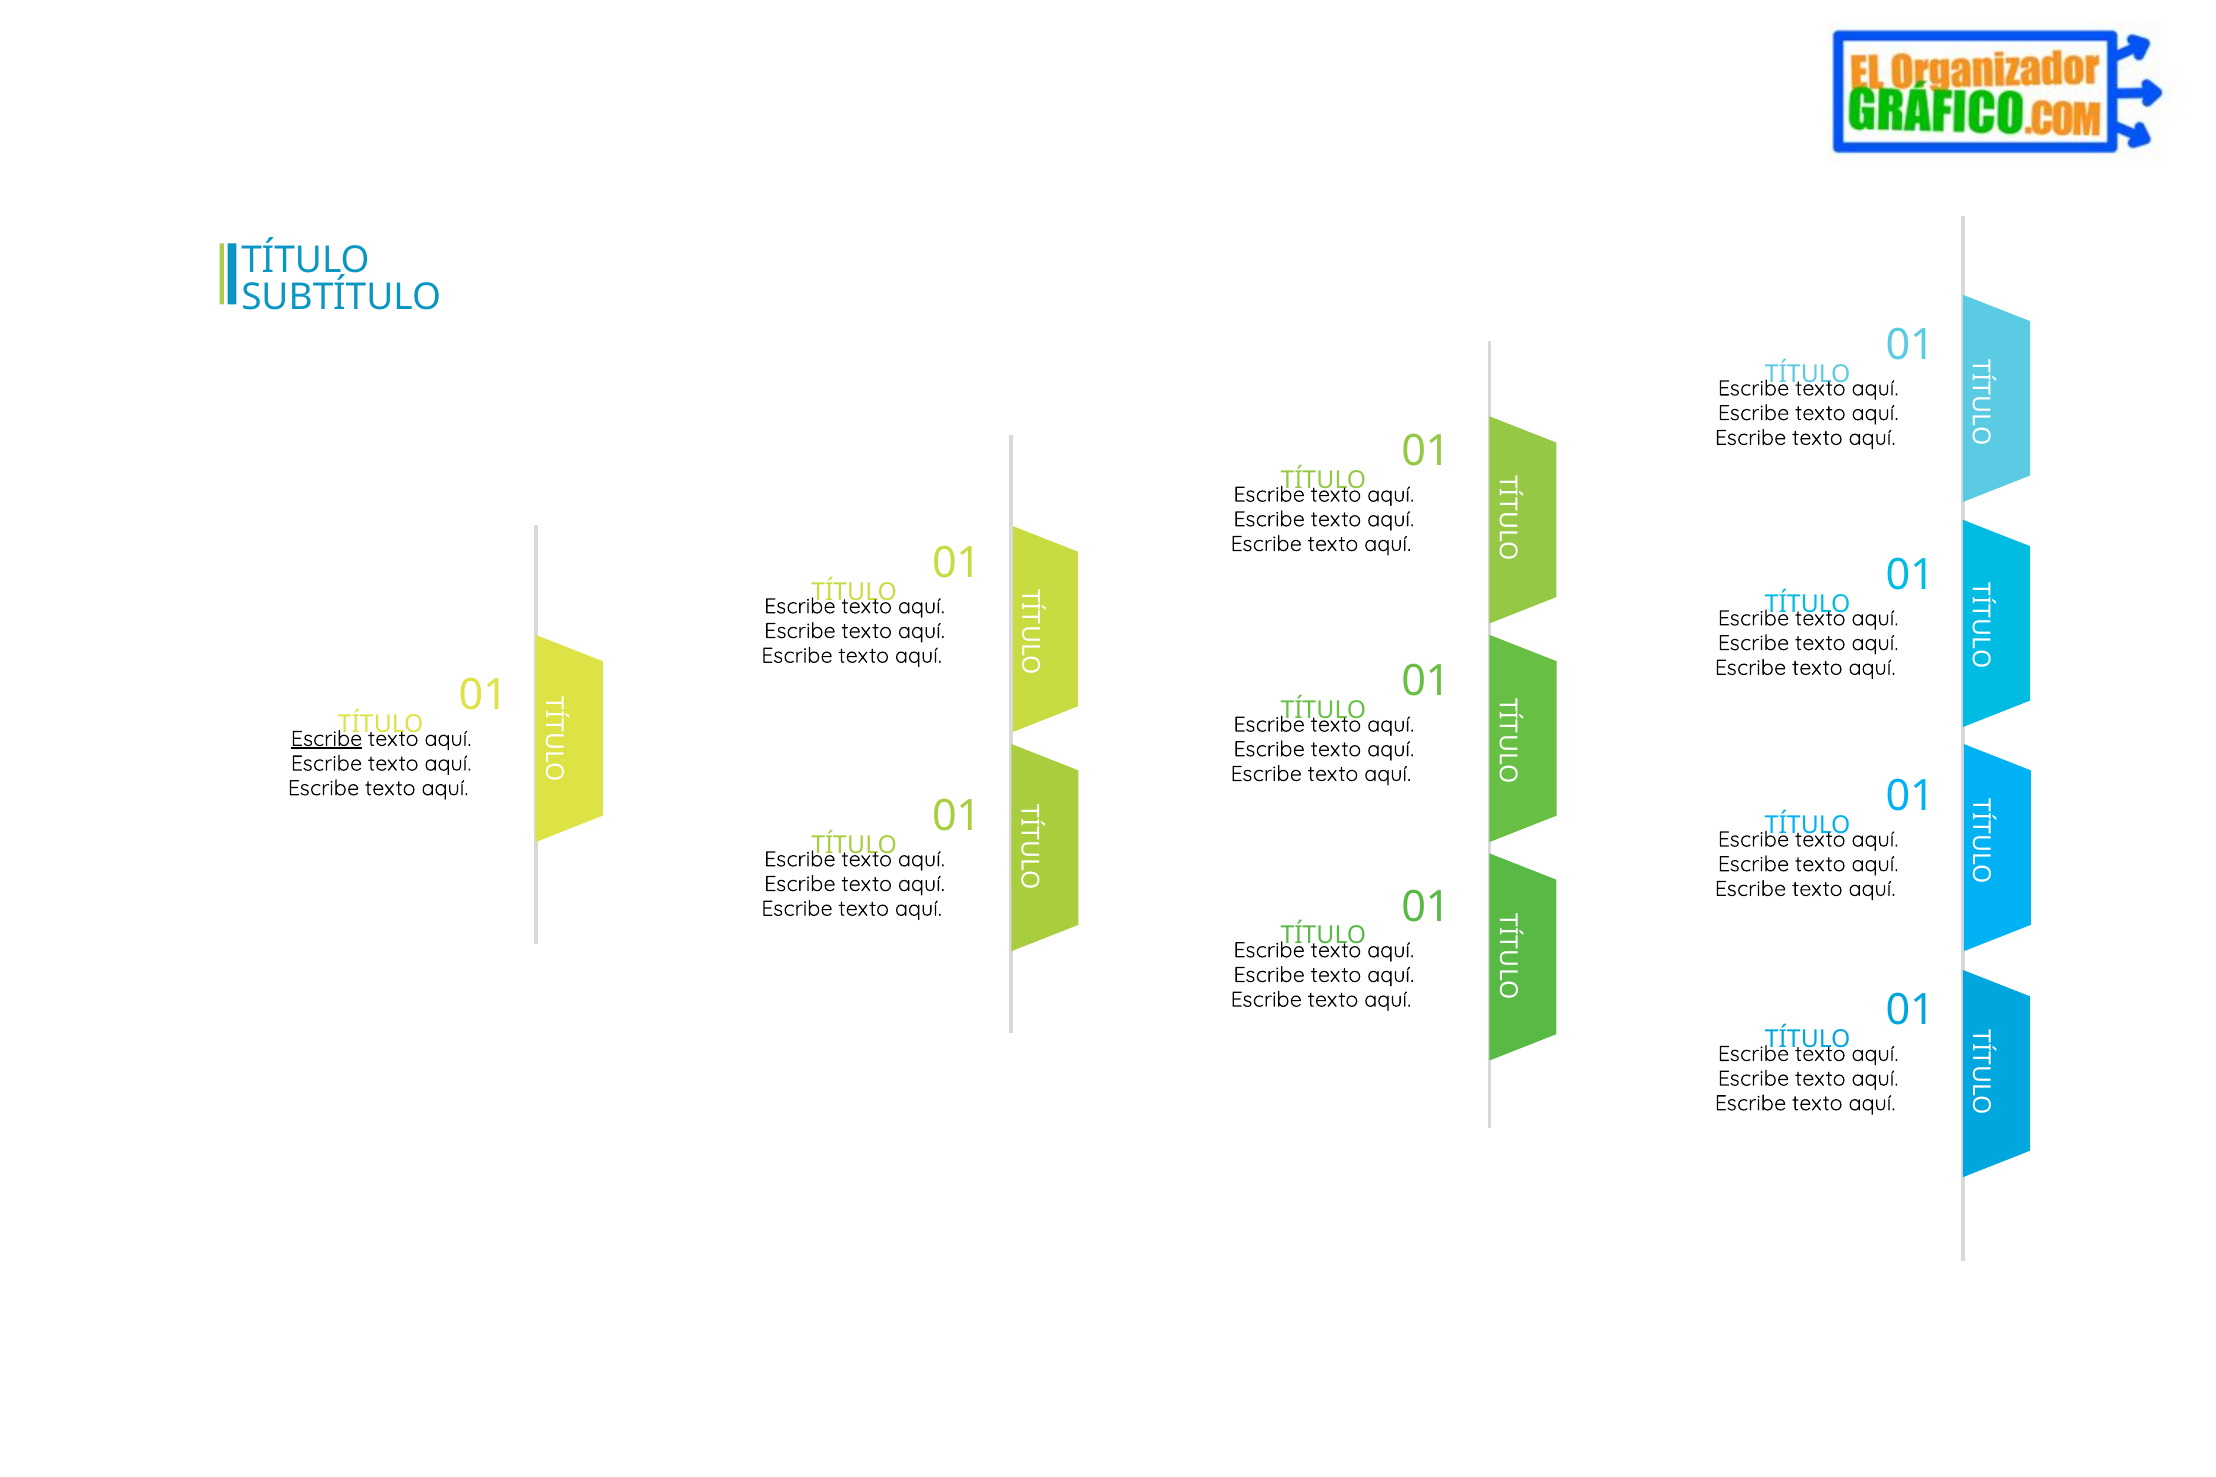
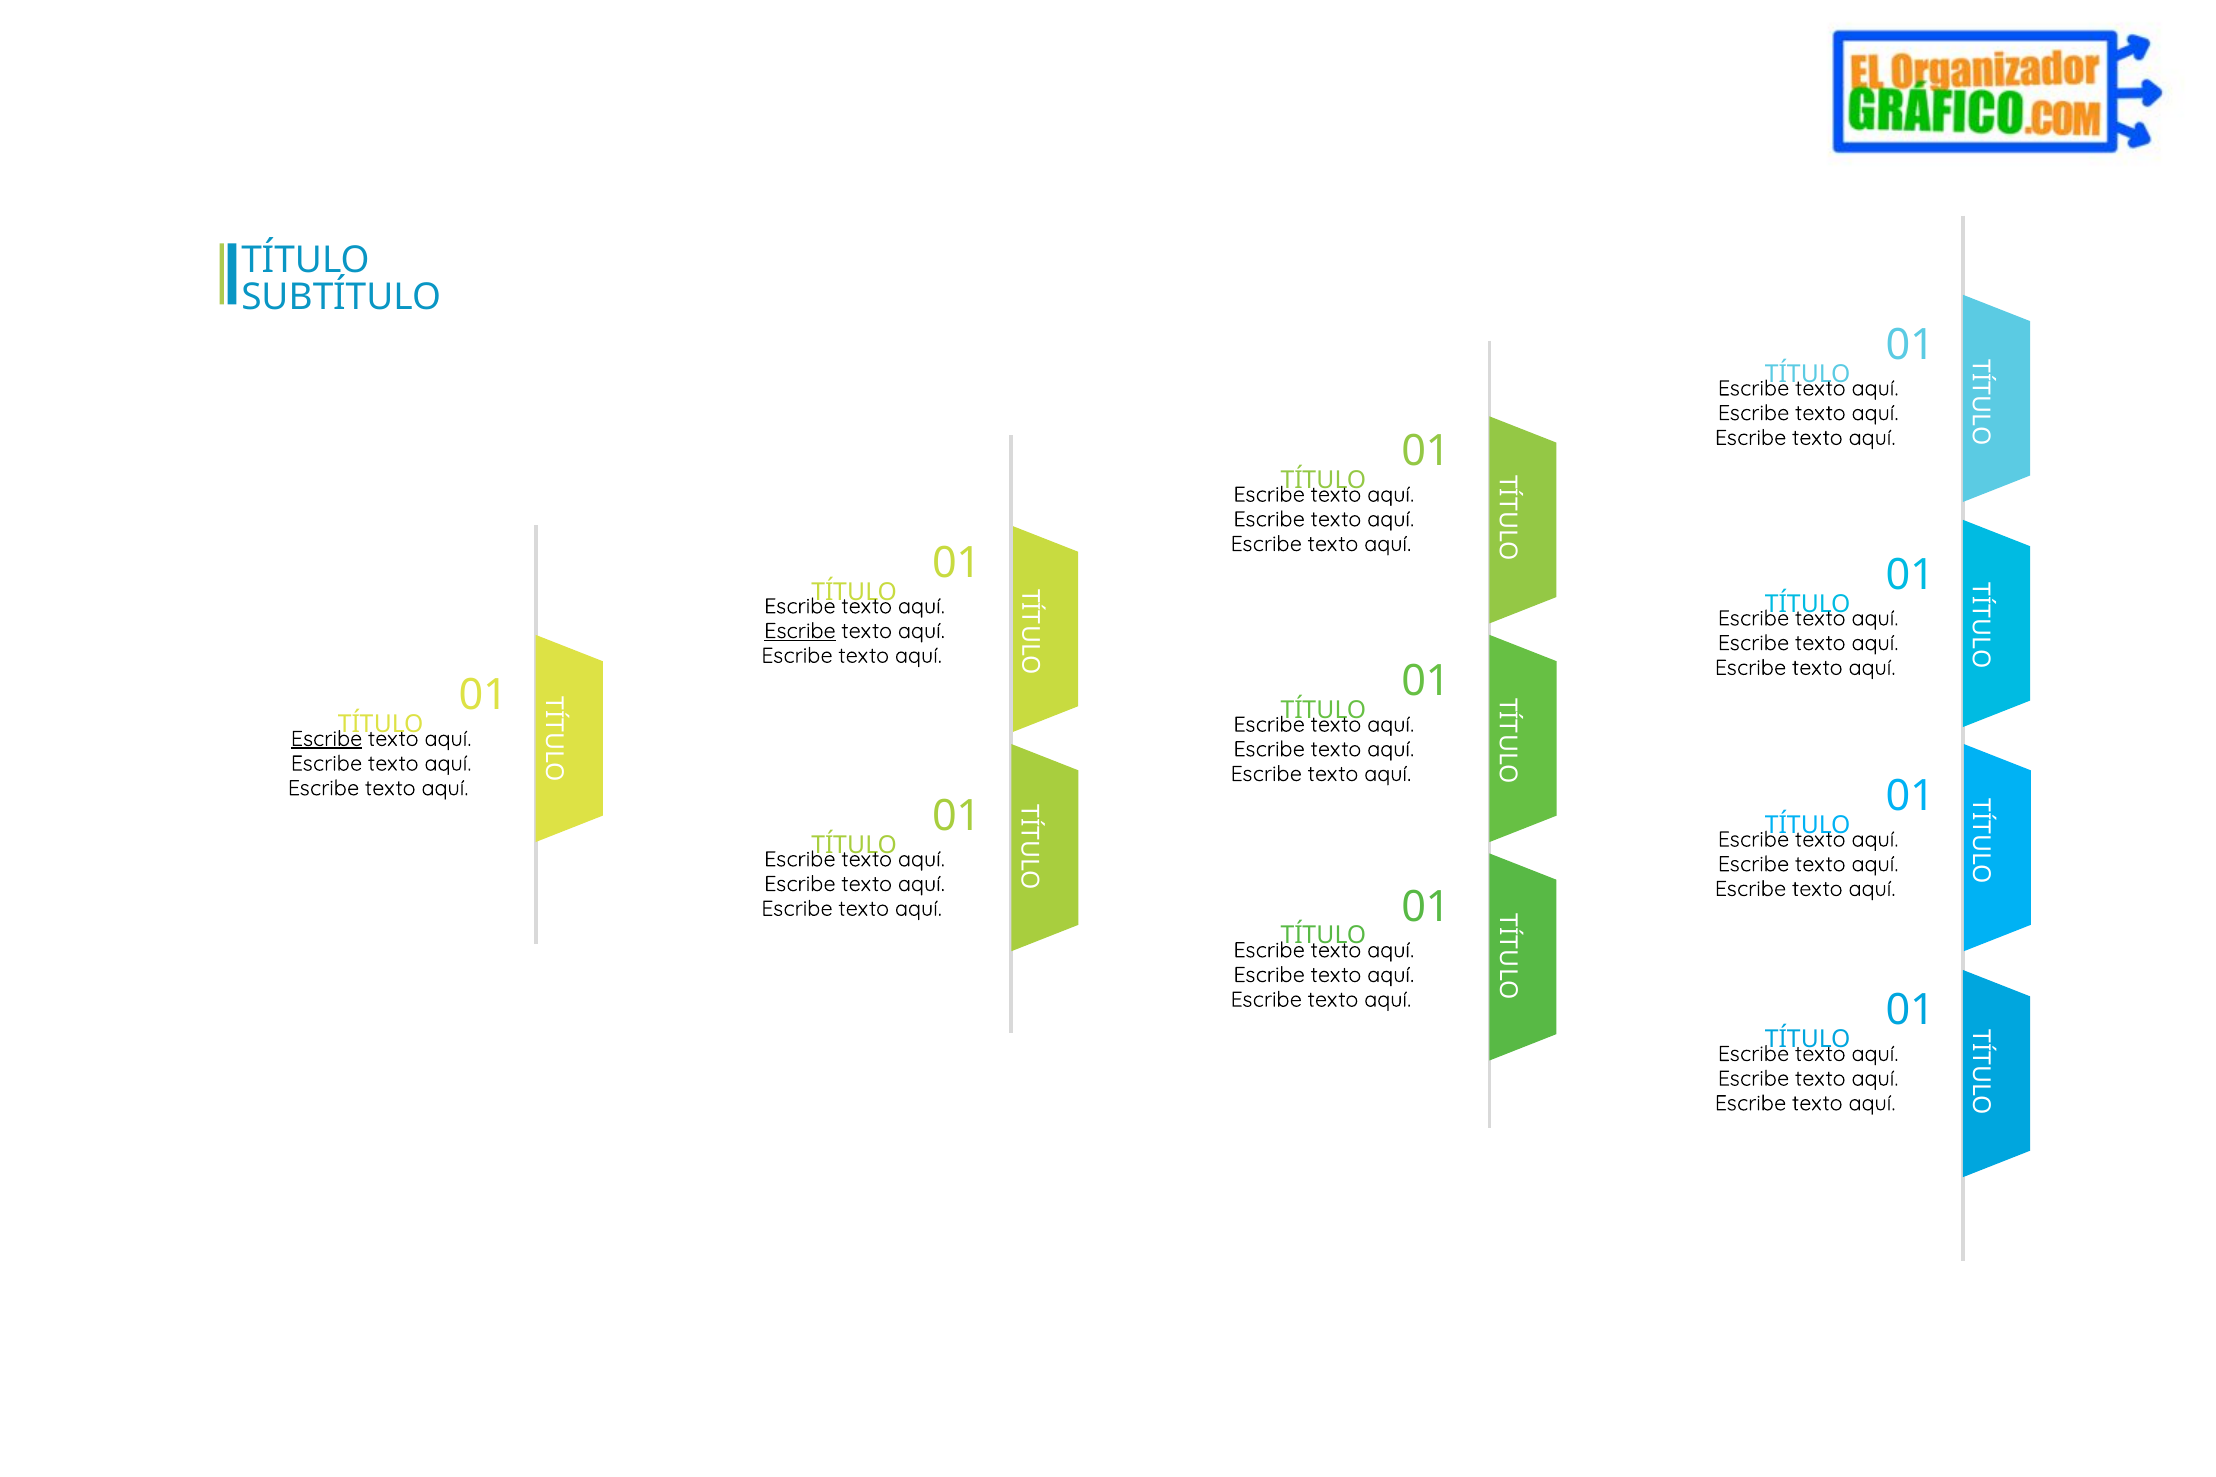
Escribe underline: none -> present (800, 631)
